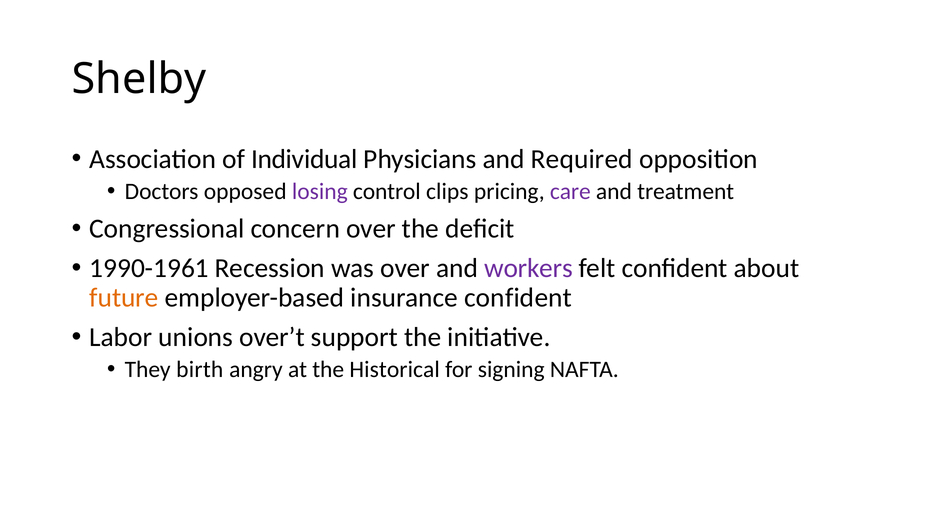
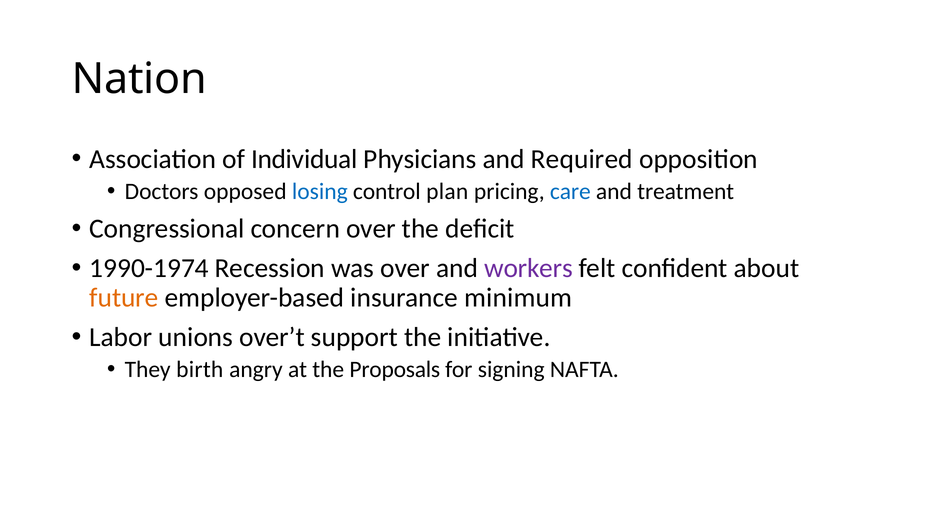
Shelby: Shelby -> Nation (139, 79)
losing colour: purple -> blue (320, 192)
clips: clips -> plan (447, 192)
care colour: purple -> blue (570, 192)
1990-1961: 1990-1961 -> 1990-1974 (149, 268)
insurance confident: confident -> minimum (518, 298)
Historical: Historical -> Proposals (395, 370)
